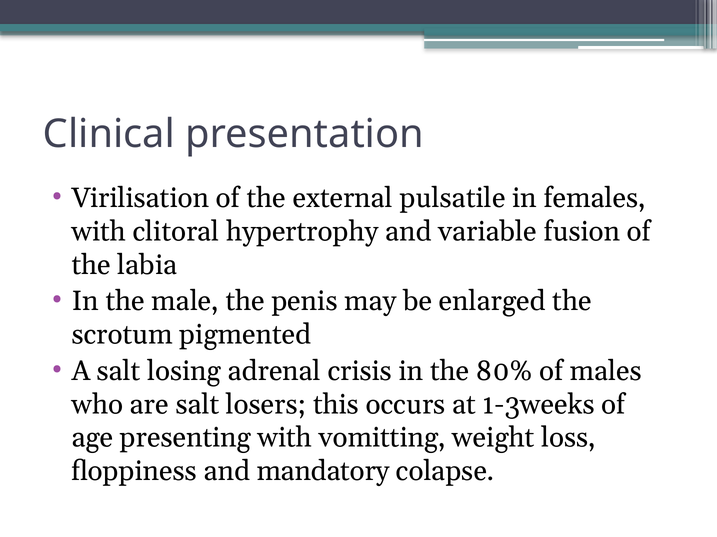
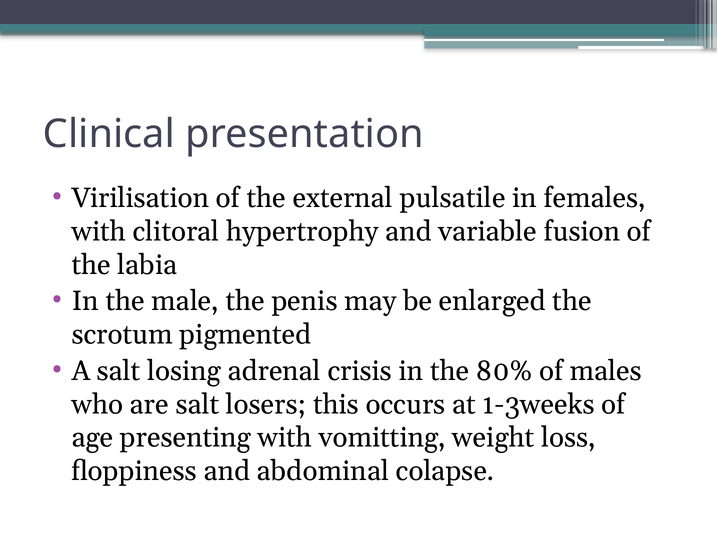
mandatory: mandatory -> abdominal (323, 472)
